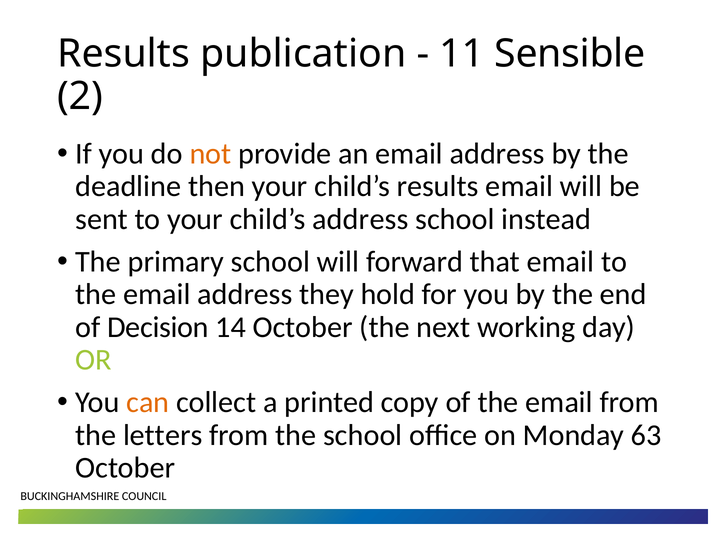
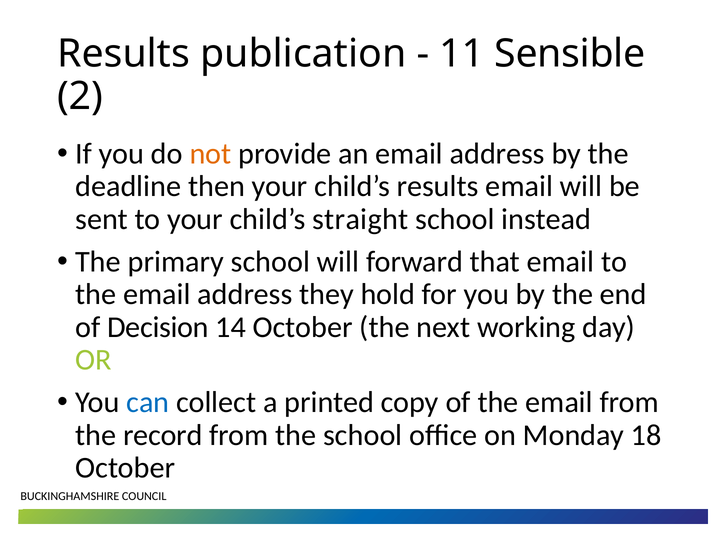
child’s address: address -> straight (360, 219)
can colour: orange -> blue (148, 403)
letters: letters -> record (163, 436)
63: 63 -> 18 (646, 436)
